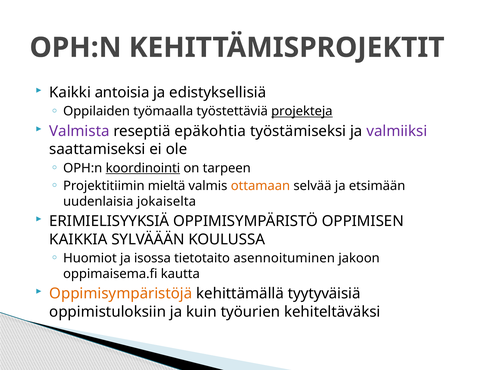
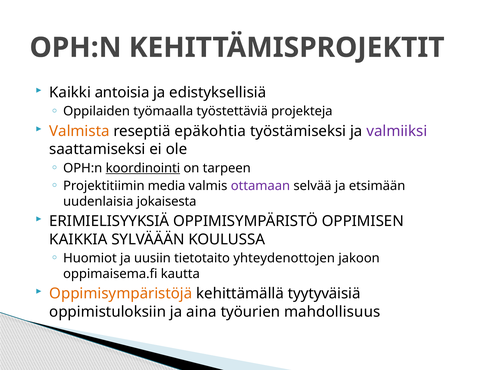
projekteja underline: present -> none (302, 112)
Valmista colour: purple -> orange (79, 131)
mieltä: mieltä -> media (167, 186)
ottamaan colour: orange -> purple (260, 186)
jokaiselta: jokaiselta -> jokaisesta (167, 202)
isossa: isossa -> uusiin (152, 259)
asennoituminen: asennoituminen -> yhteydenottojen (284, 259)
kuin: kuin -> aina (201, 312)
kehiteltäväksi: kehiteltäväksi -> mahdollisuus (332, 312)
